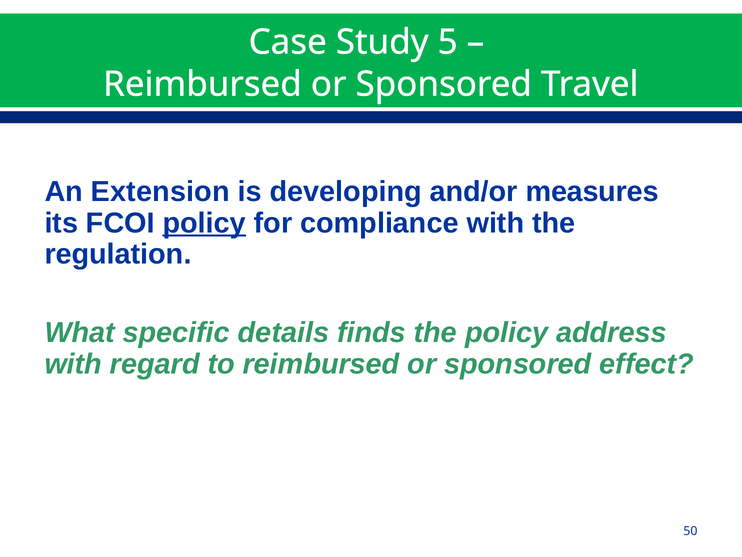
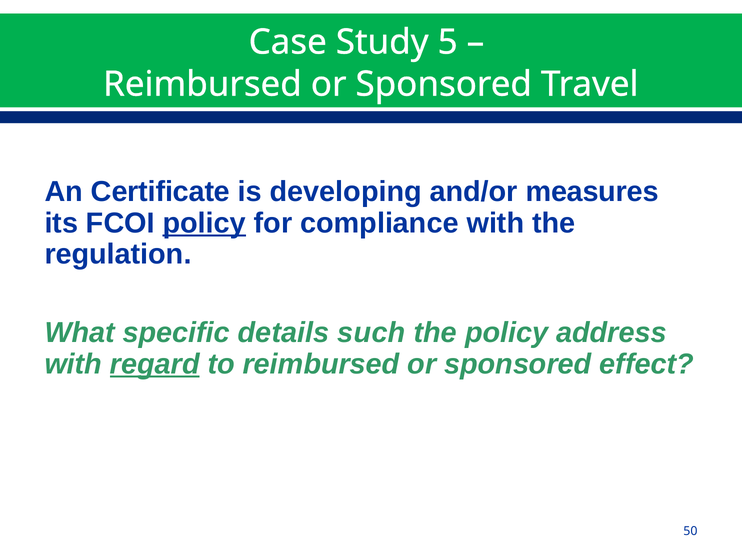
Extension: Extension -> Certificate (160, 192)
finds: finds -> such (371, 333)
regard underline: none -> present (155, 364)
